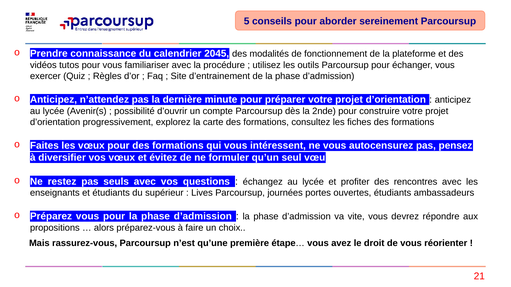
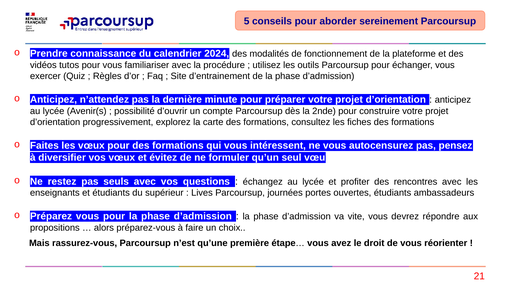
2045: 2045 -> 2024 (217, 54)
